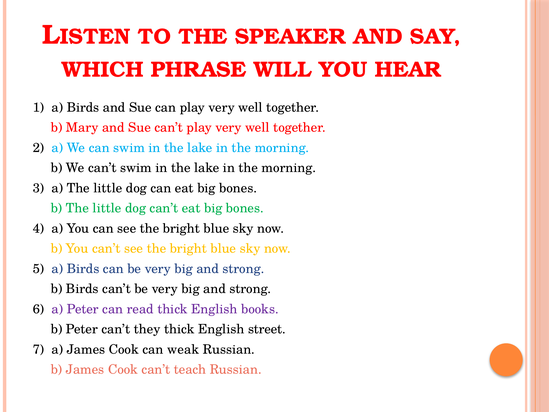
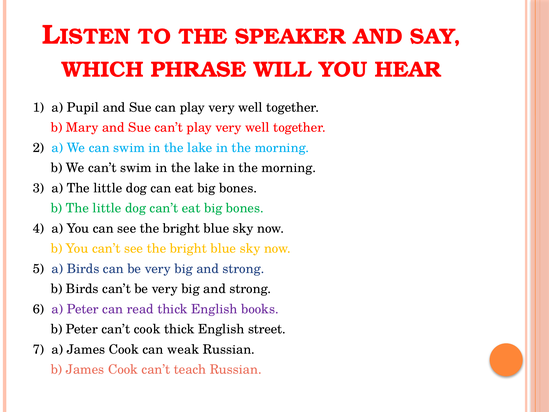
1 a Birds: Birds -> Pupil (83, 107)
can’t they: they -> cook (147, 329)
